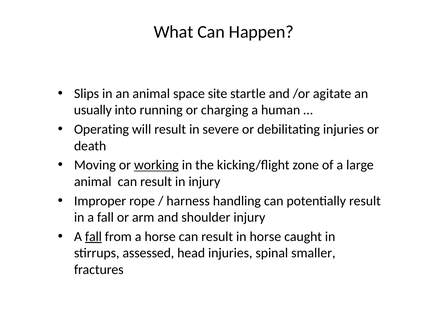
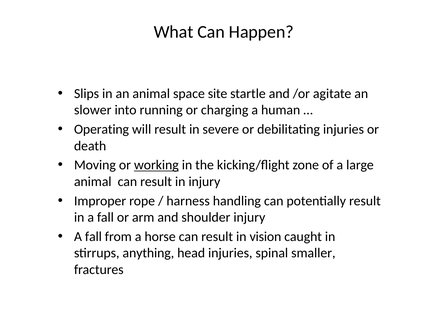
usually: usually -> slower (93, 110)
fall underline: present -> none (93, 236)
in horse: horse -> vision (265, 236)
assessed: assessed -> anything (148, 253)
